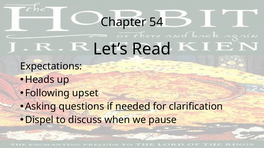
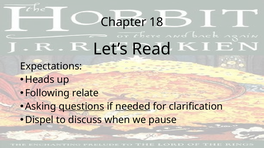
54: 54 -> 18 (156, 22)
upset: upset -> relate (85, 93)
questions underline: none -> present (81, 107)
